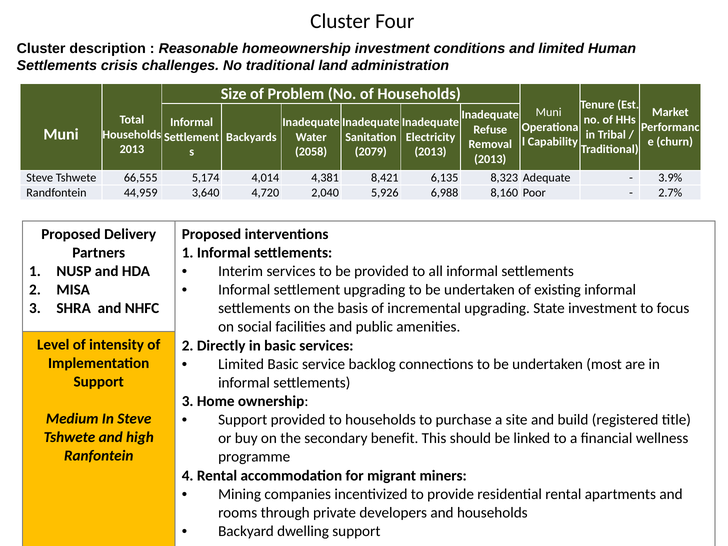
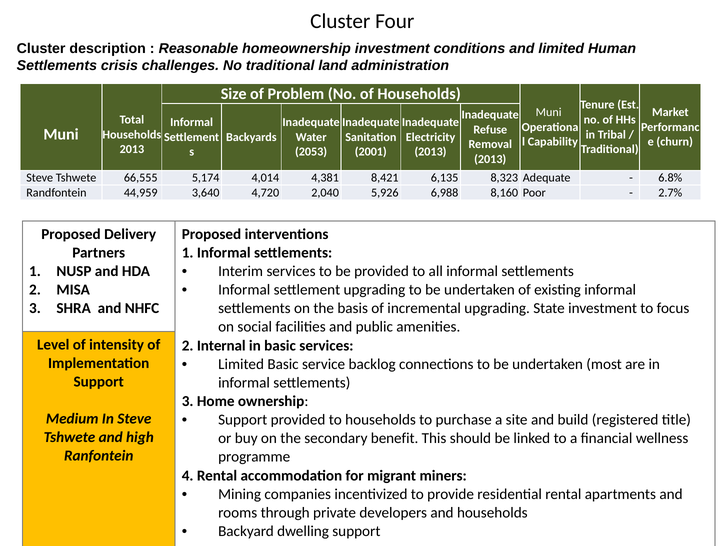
2058: 2058 -> 2053 (311, 152)
2079: 2079 -> 2001 (371, 152)
3.9%: 3.9% -> 6.8% (670, 178)
Directly: Directly -> Internal (221, 346)
